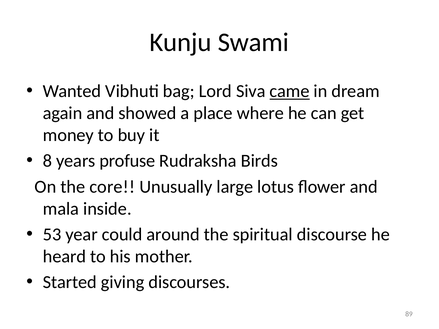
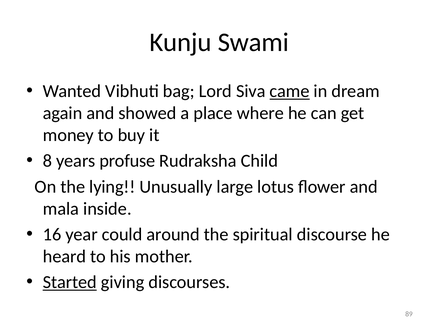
Birds: Birds -> Child (259, 161)
core: core -> lying (112, 187)
53: 53 -> 16 (52, 235)
Started underline: none -> present (70, 282)
